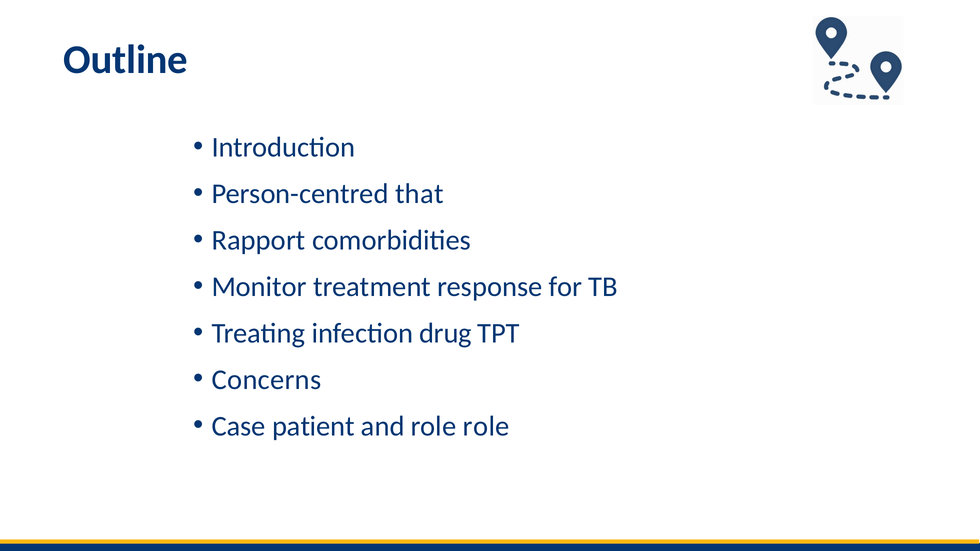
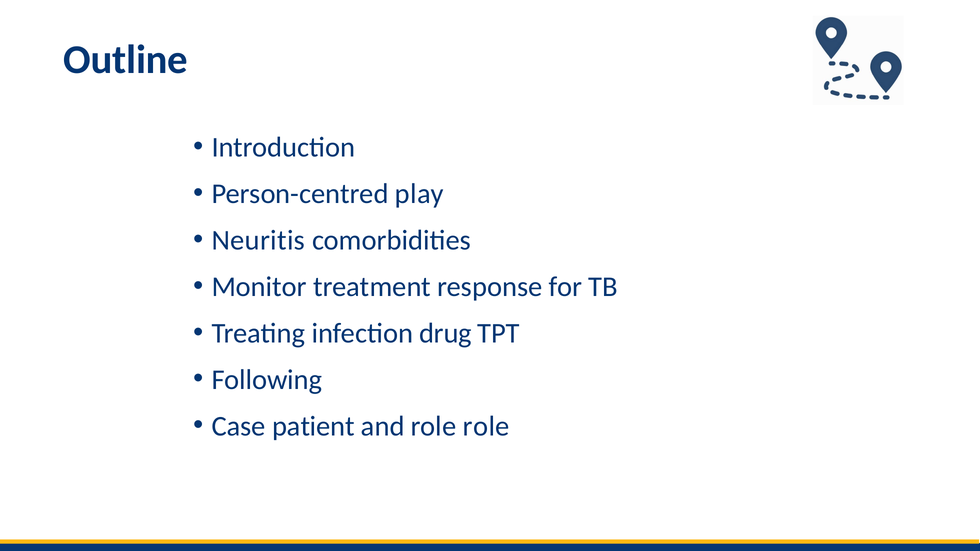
that: that -> play (419, 194)
Rapport: Rapport -> Neuritis (258, 240)
Concerns: Concerns -> Following (267, 380)
